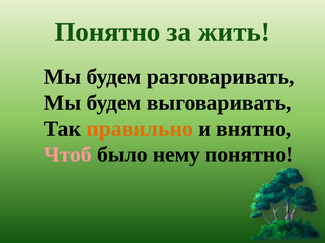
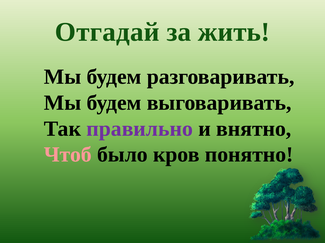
Понятно: Понятно -> Отгадай (107, 32)
правильно colour: orange -> purple (140, 129)
нему: нему -> кров (176, 155)
